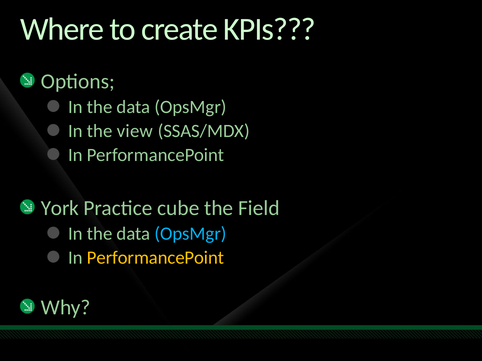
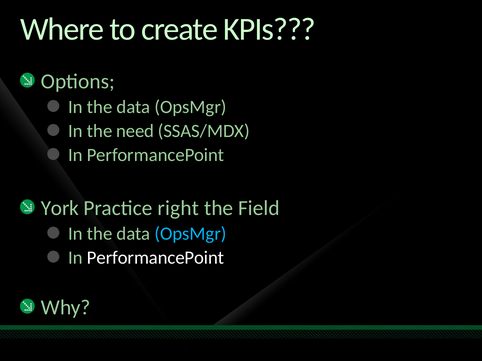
view: view -> need (135, 131)
cube: cube -> right (178, 209)
PerformancePoint colour: yellow -> white (156, 258)
